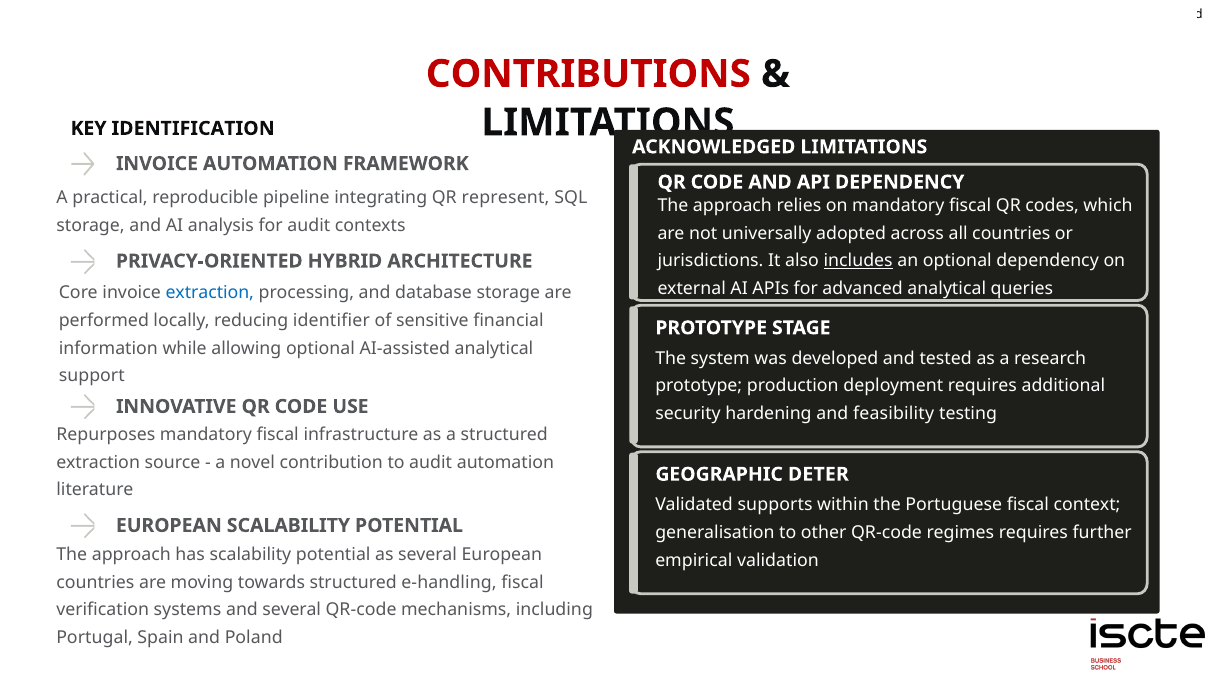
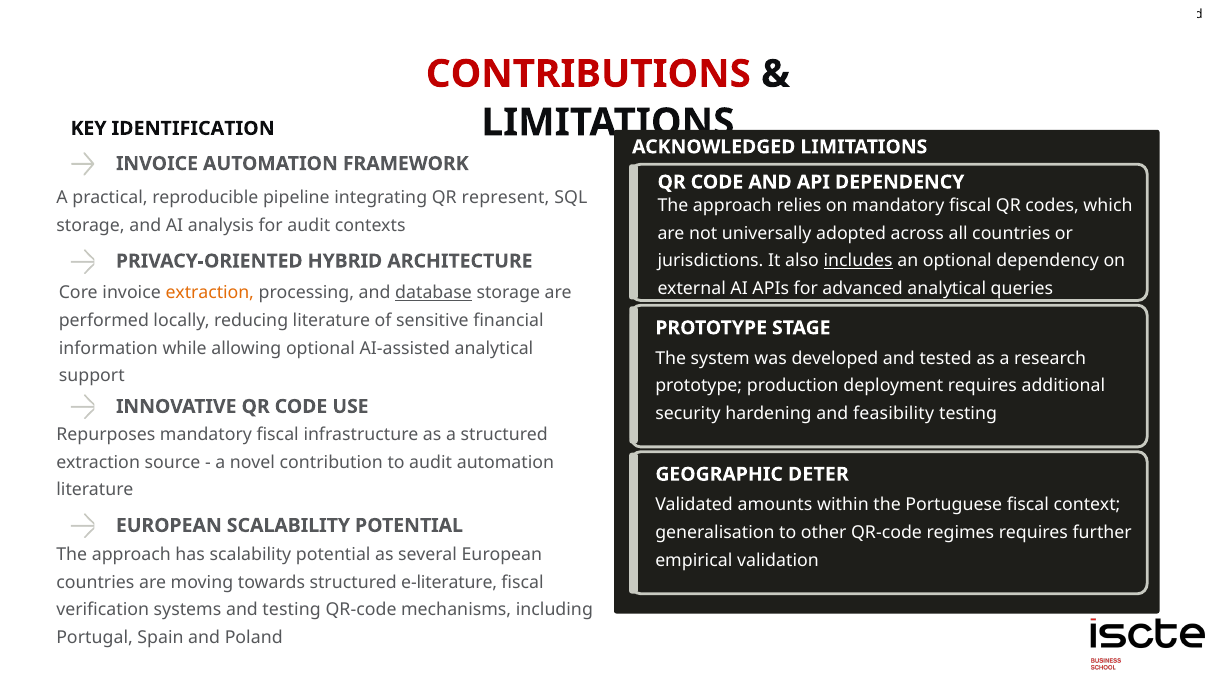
extraction colour: blue -> orange (210, 293)
database underline: none -> present (434, 293)
reducing identifier: identifier -> literature (331, 321)
supports: supports -> amounts (775, 505)
e-handling: e-handling -> e-literature (449, 582)
and several: several -> testing (292, 610)
